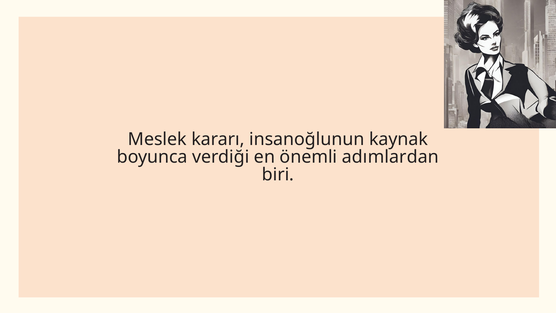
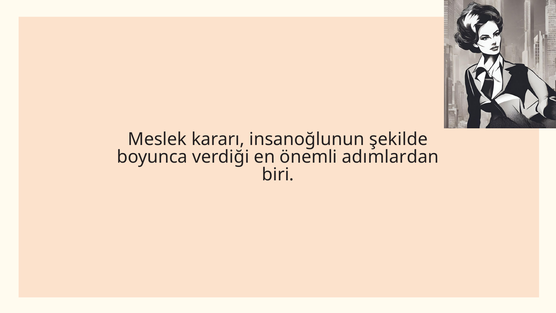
kaynak: kaynak -> şekilde (398, 139)
